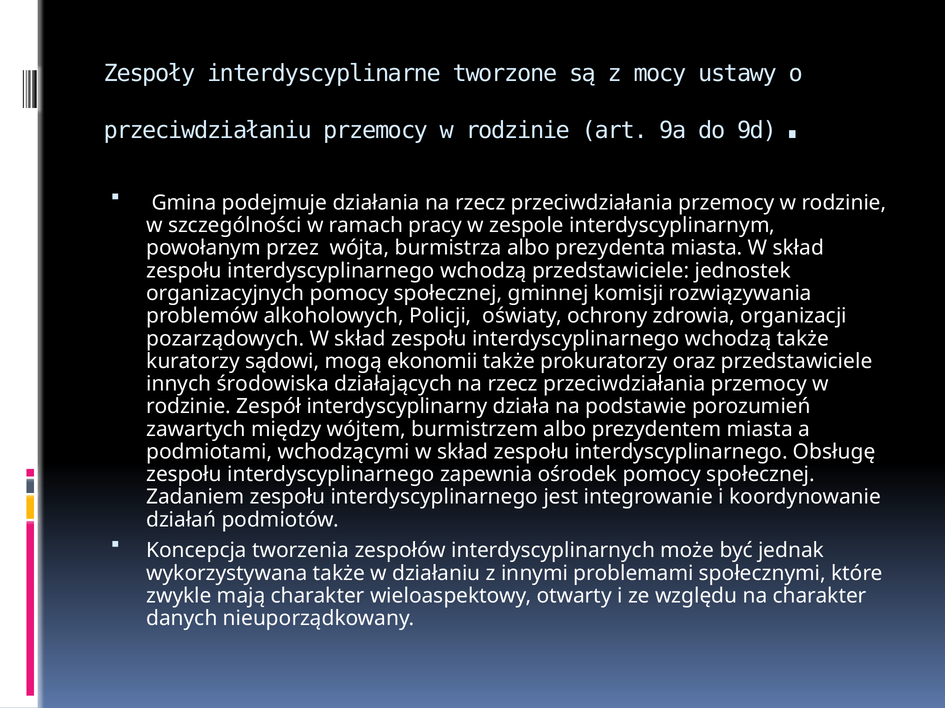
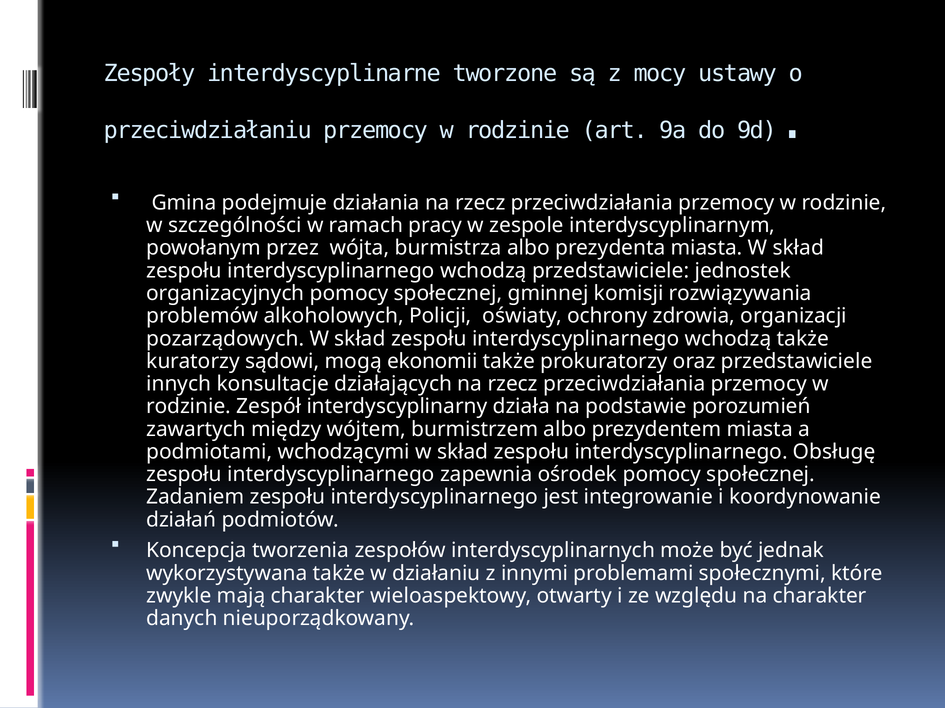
środowiska: środowiska -> konsultacje (273, 384)
